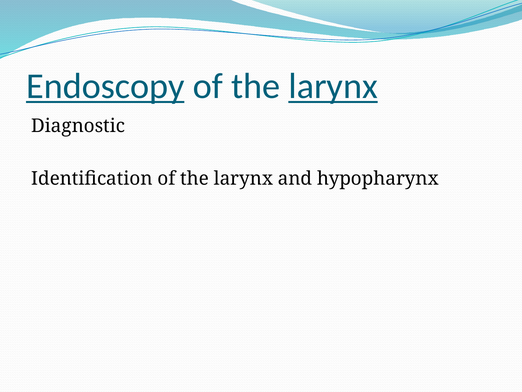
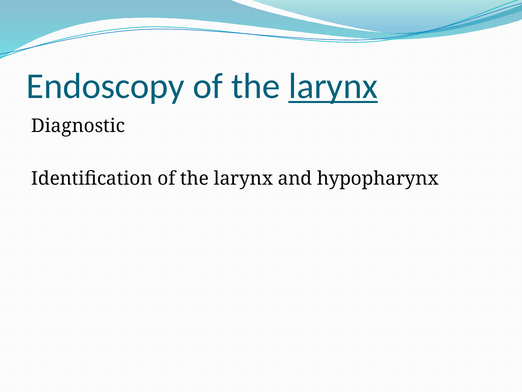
Endoscopy underline: present -> none (105, 86)
